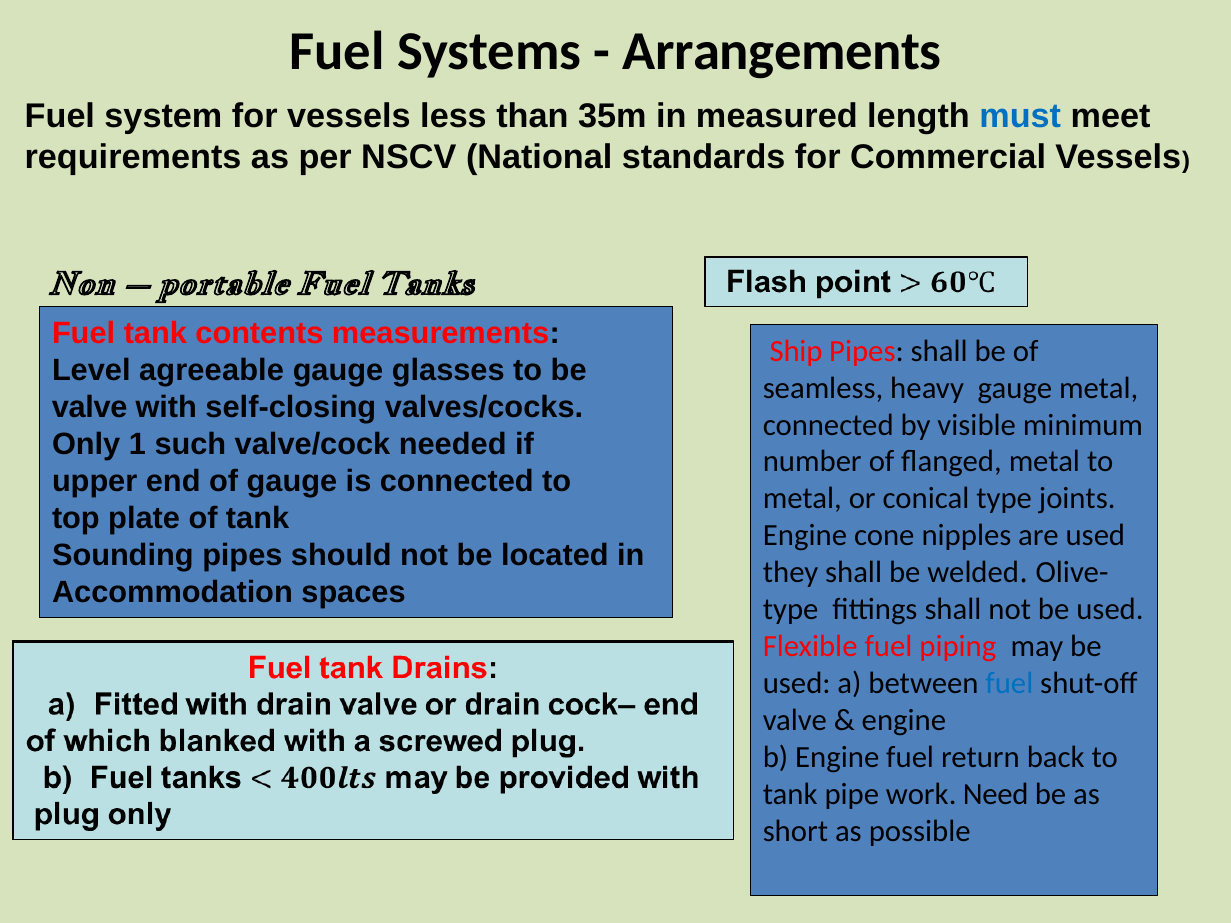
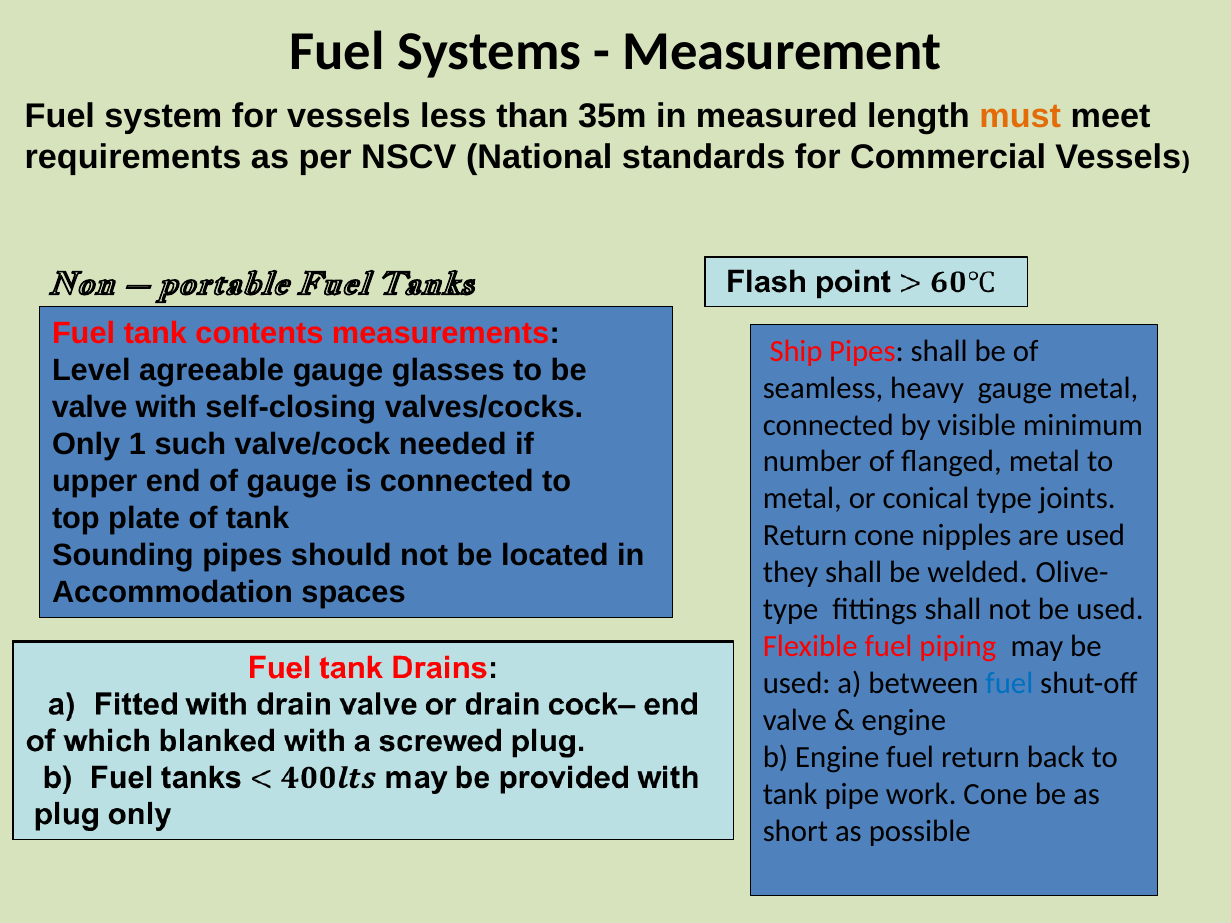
Arrangements: Arrangements -> Measurement (782, 52)
must colour: blue -> orange (1020, 117)
Engine: Engine -> Return (805, 536)
work Need: Need -> Cone (995, 794)
